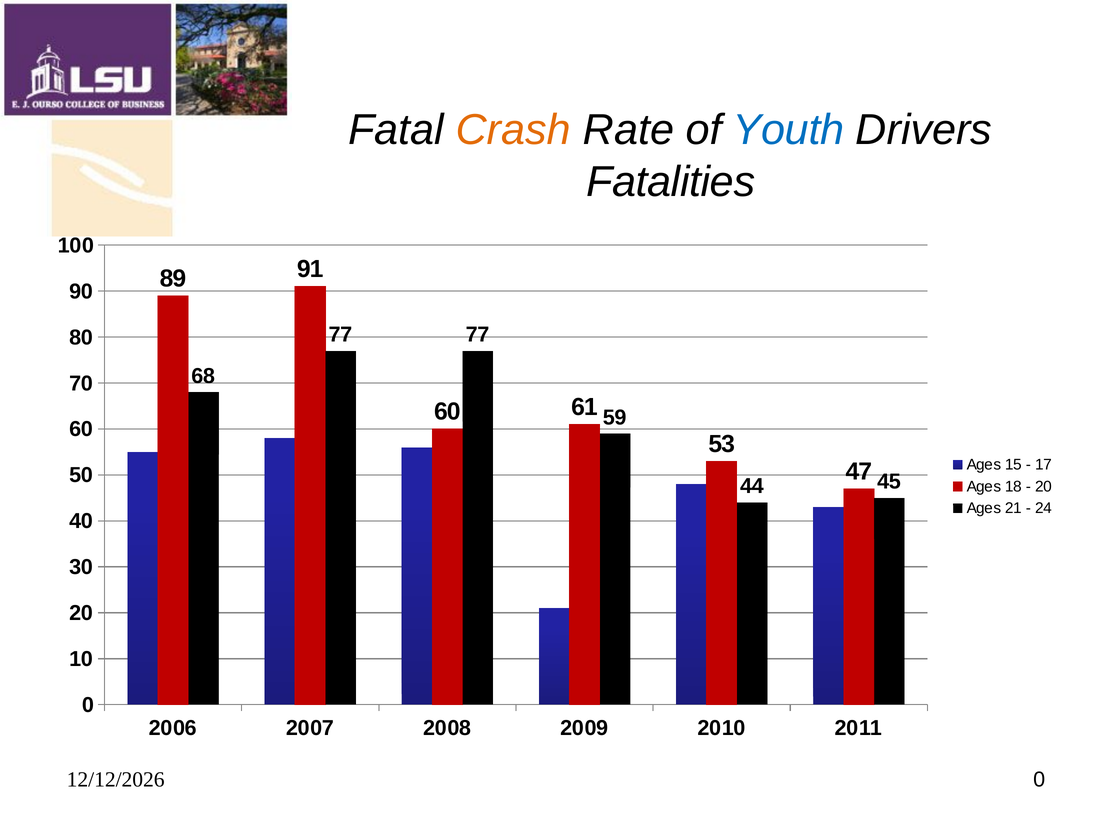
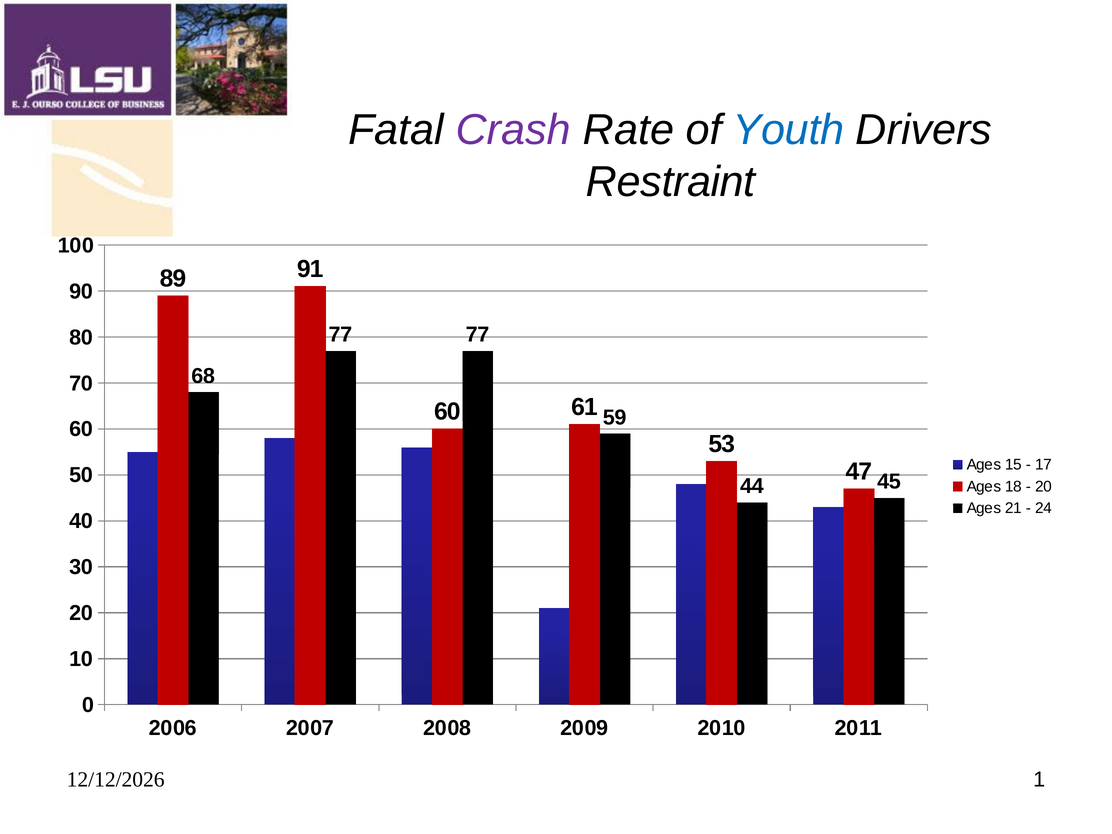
Crash colour: orange -> purple (513, 130)
Fatalities: Fatalities -> Restraint (671, 182)
0: 0 -> 1 (1039, 780)
